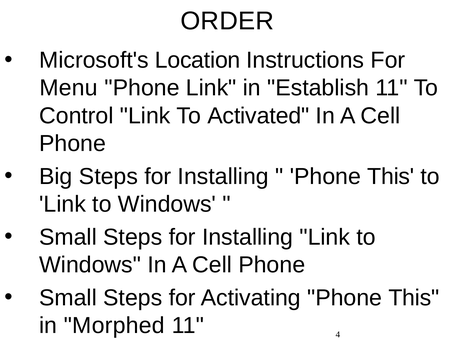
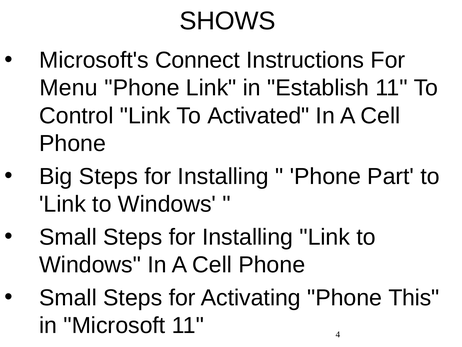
ORDER: ORDER -> SHOWS (228, 21)
Location: Location -> Connect (198, 60)
This: This -> Part (391, 176)
Morphed: Morphed -> Microsoft (114, 325)
